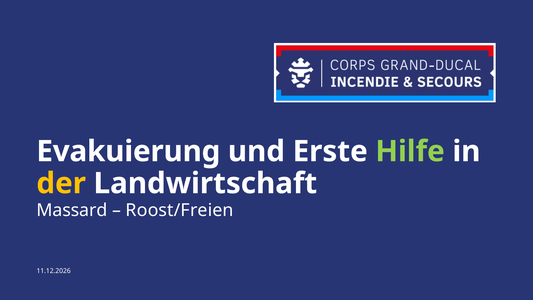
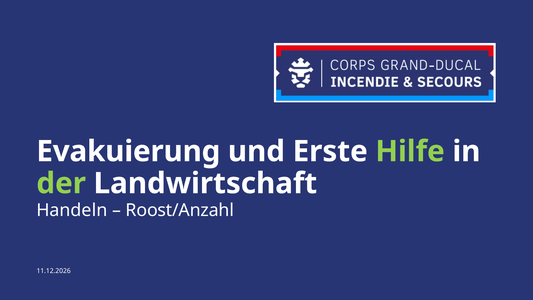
der colour: yellow -> light green (61, 183)
Massard: Massard -> Handeln (72, 210)
Roost/Freien: Roost/Freien -> Roost/Anzahl (180, 210)
